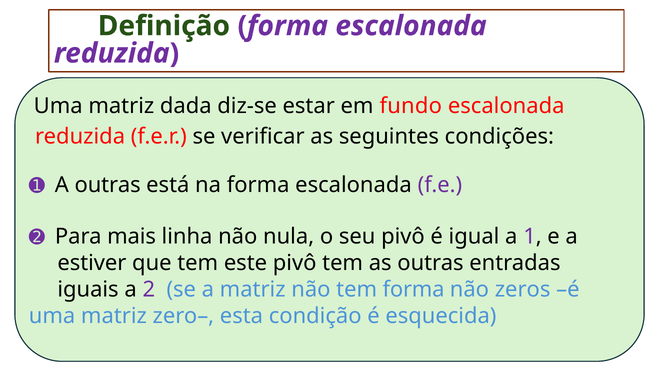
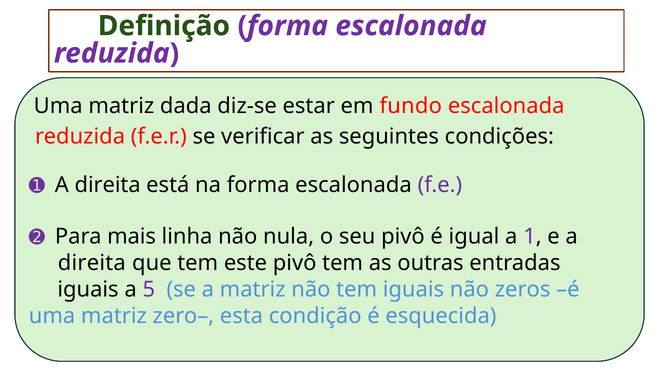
➊ A outras: outras -> direita (108, 185)
estiver: estiver -> direita (92, 263)
2: 2 -> 5 (149, 289)
tem forma: forma -> iguais (413, 289)
